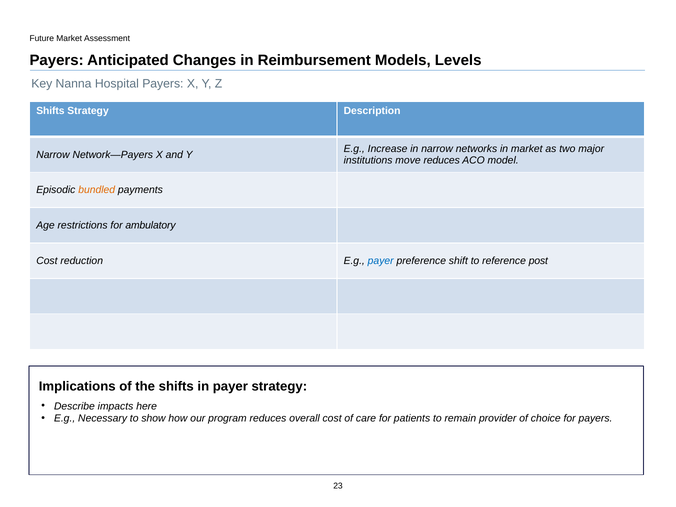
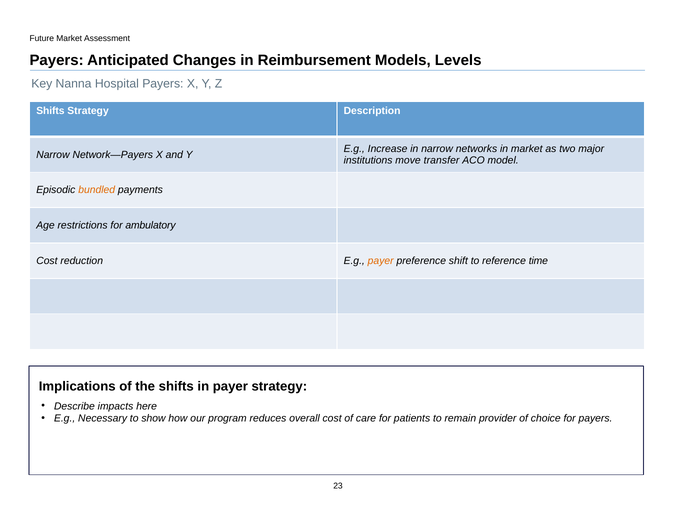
move reduces: reduces -> transfer (442, 160)
payer colour: blue -> orange (381, 261)
post: post -> time (538, 261)
